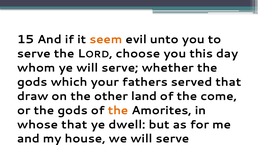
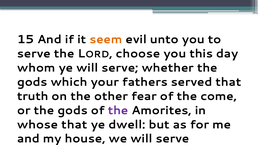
draw: draw -> truth (33, 96)
land: land -> fear (144, 96)
the colour: orange -> purple (118, 110)
